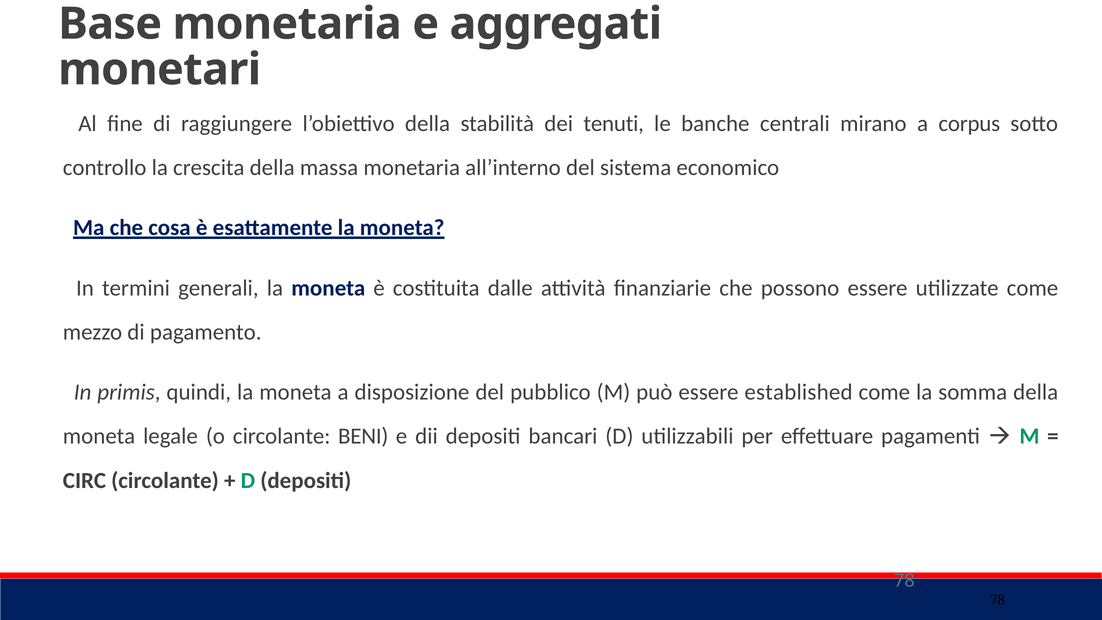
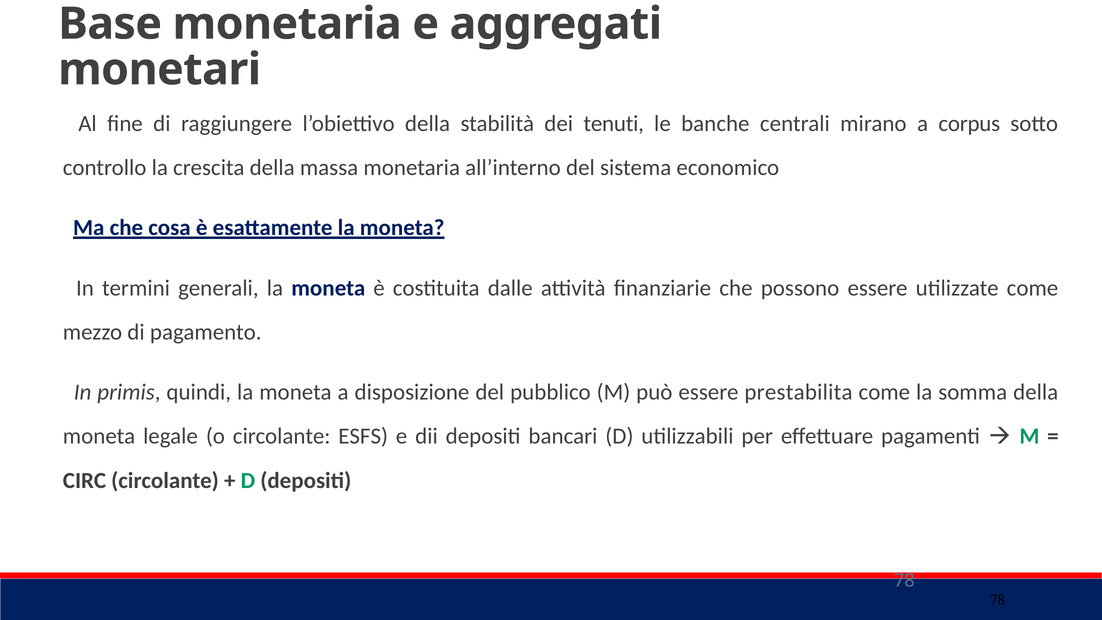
established: established -> prestabilita (798, 392)
BENI: BENI -> ESFS (363, 436)
